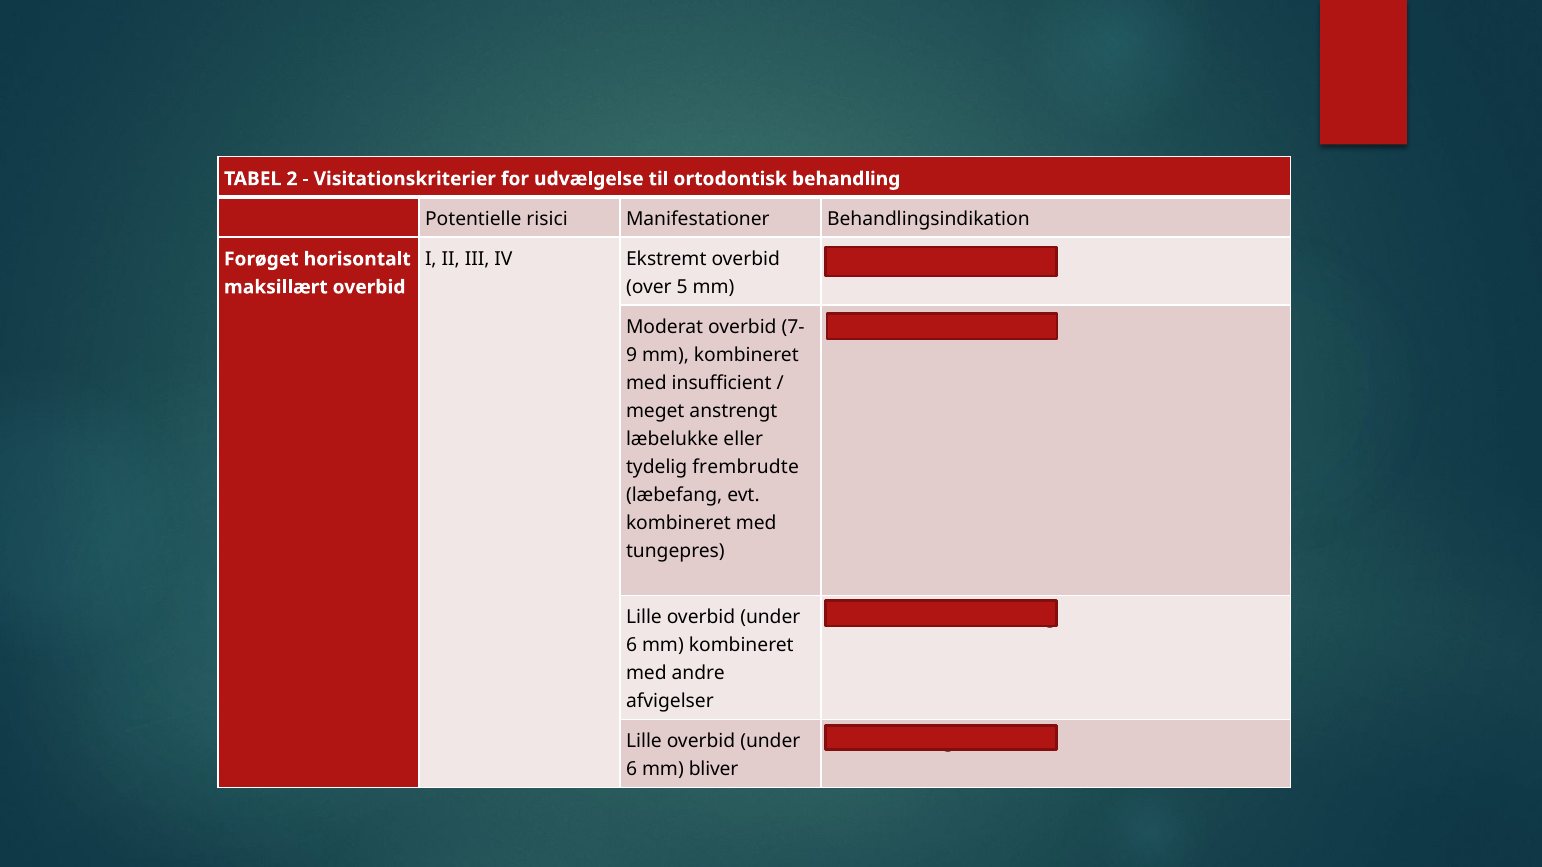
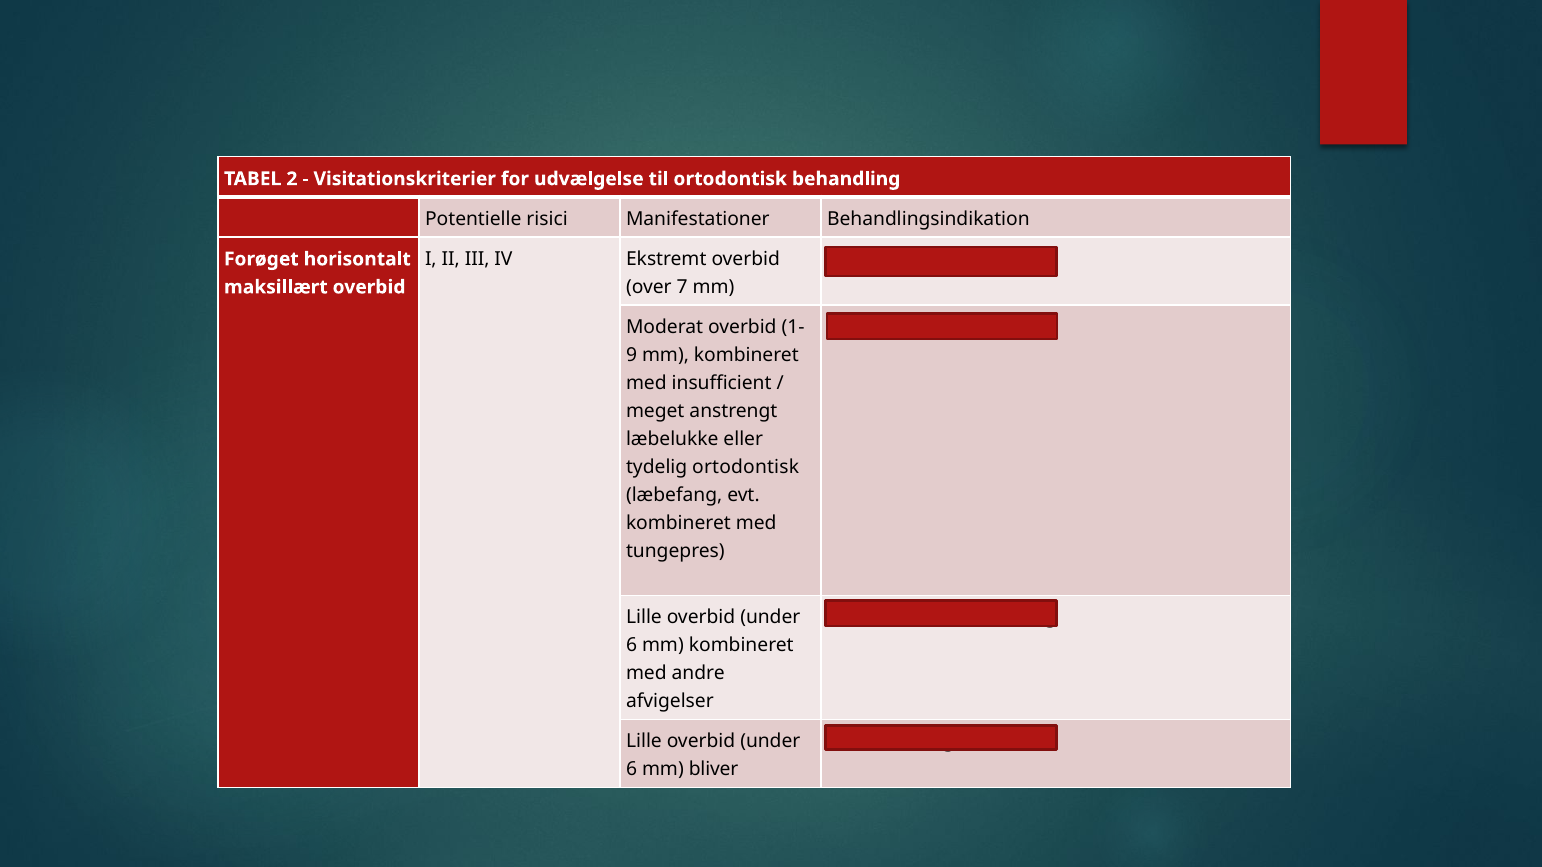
5: 5 -> 7 (682, 287)
7-: 7- -> 1- (793, 327)
tydelig frembrudte: frembrudte -> ortodontisk (746, 468)
